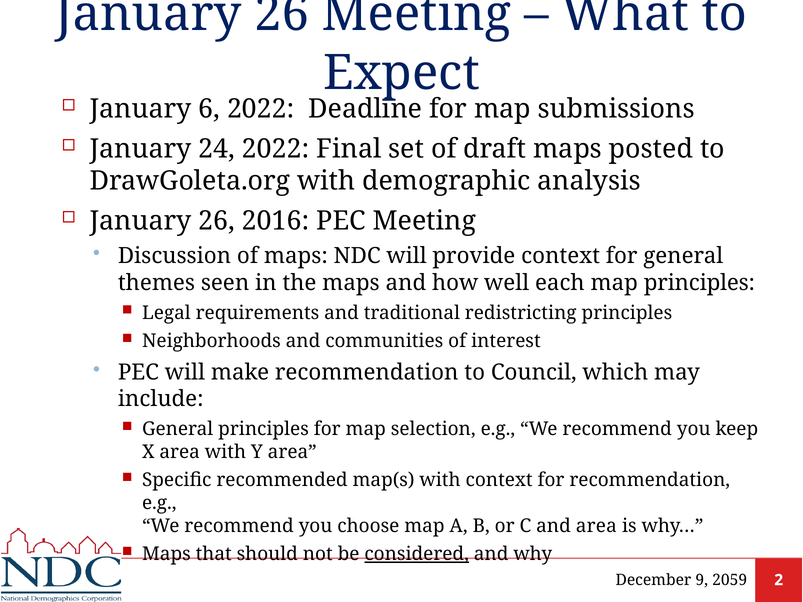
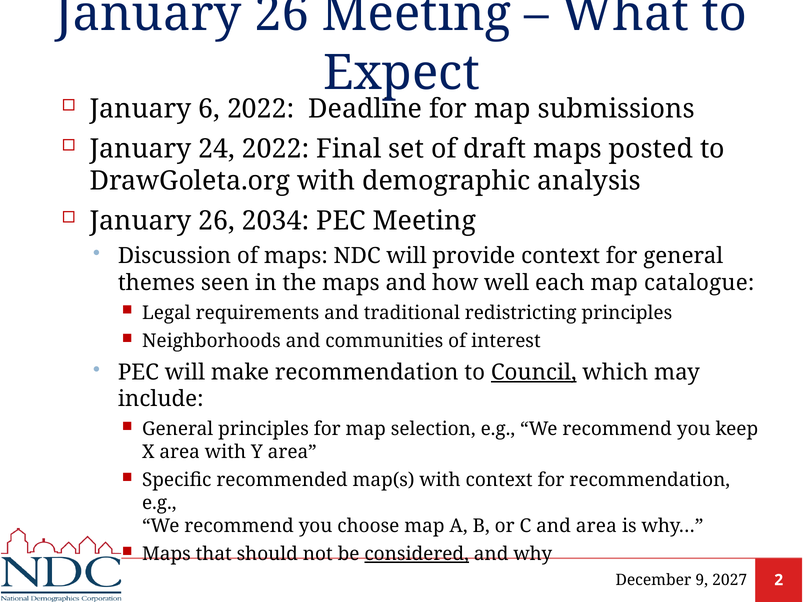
2016: 2016 -> 2034 (276, 221)
map principles: principles -> catalogue (699, 283)
Council underline: none -> present (534, 372)
2059: 2059 -> 2027 (730, 580)
